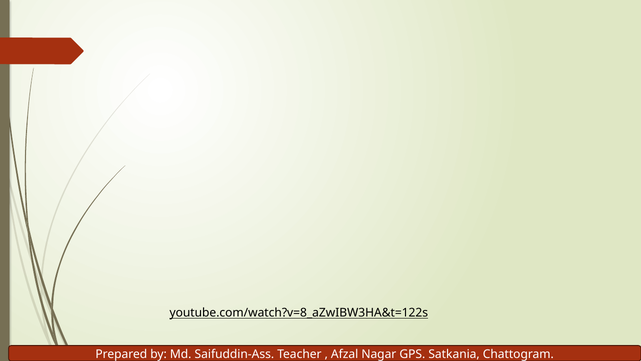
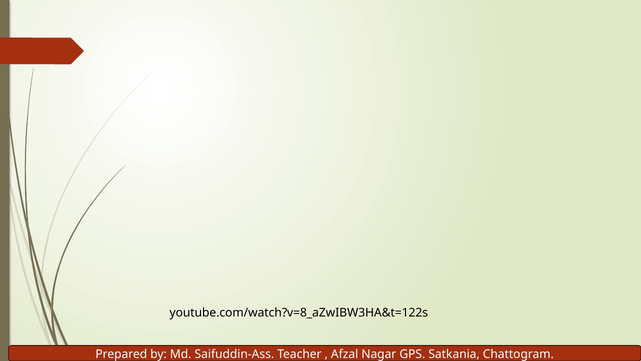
youtube.com/watch?v=8_aZwIBW3HA&t=122s underline: present -> none (299, 313)
